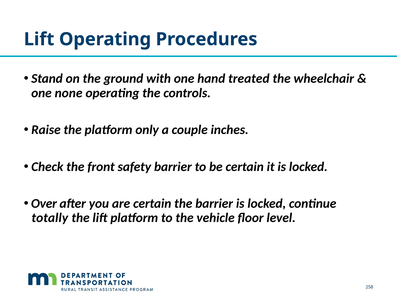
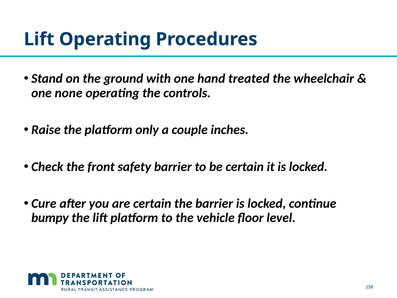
Over: Over -> Cure (44, 203)
totally: totally -> bumpy (50, 218)
